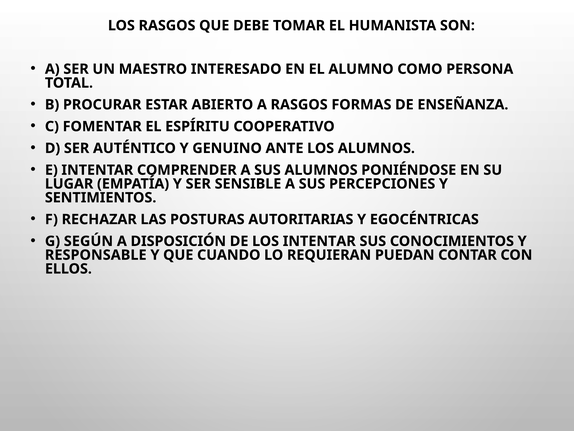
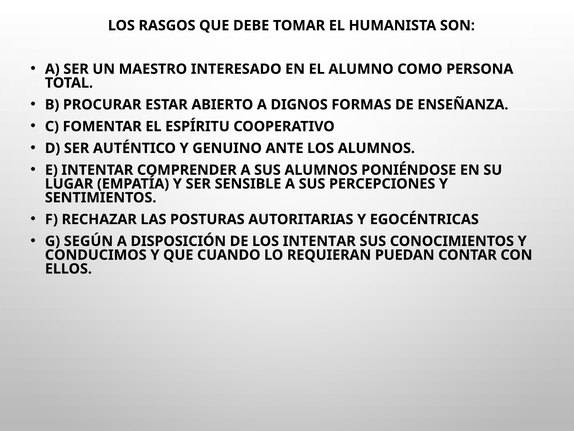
A RASGOS: RASGOS -> DIGNOS (299, 105)
RESPONSABLE: RESPONSABLE -> CONDUCIMOS (96, 255)
